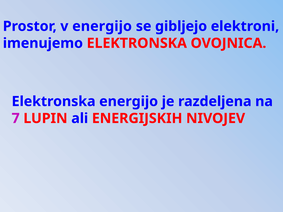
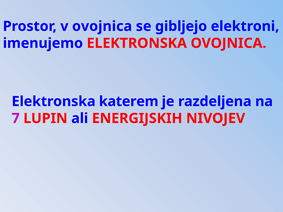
v energijo: energijo -> ovojnica (102, 26)
Elektronska energijo: energijo -> katerem (129, 102)
